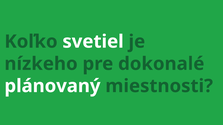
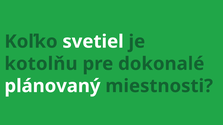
nízkeho: nízkeho -> kotolňu (41, 64)
